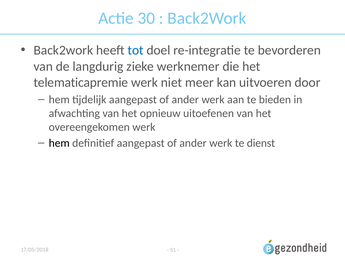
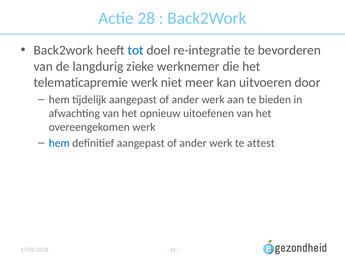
30: 30 -> 28 (146, 18)
hem colour: black -> blue (59, 143)
dienst: dienst -> attest (261, 143)
